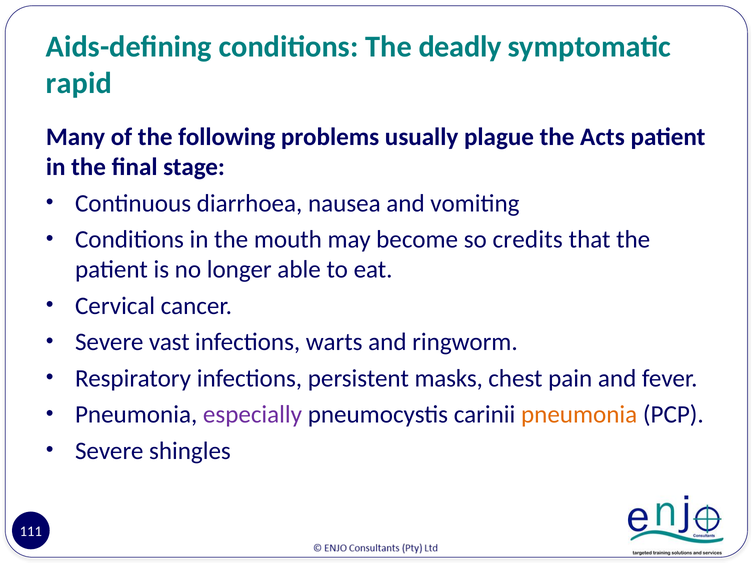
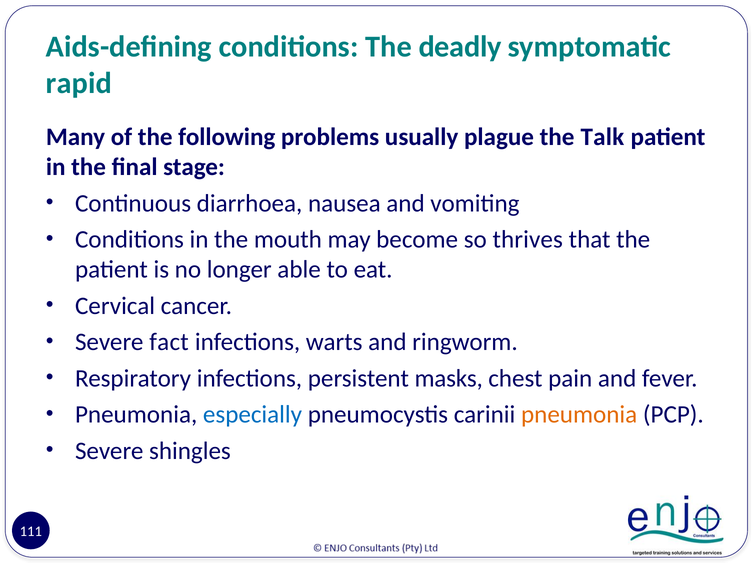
Acts: Acts -> Talk (602, 137)
credits: credits -> thrives (528, 239)
vast: vast -> fact (169, 342)
especially colour: purple -> blue (253, 414)
